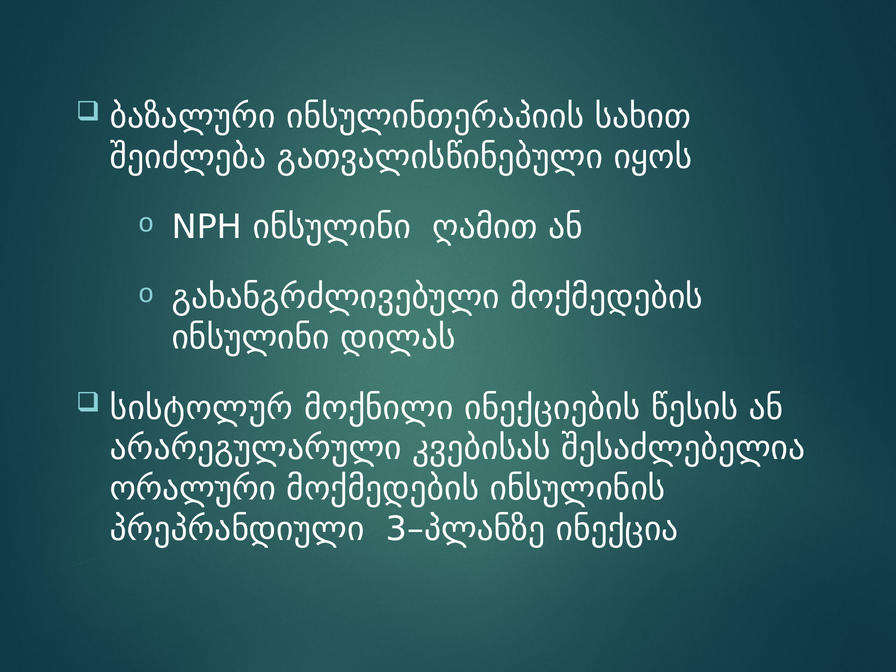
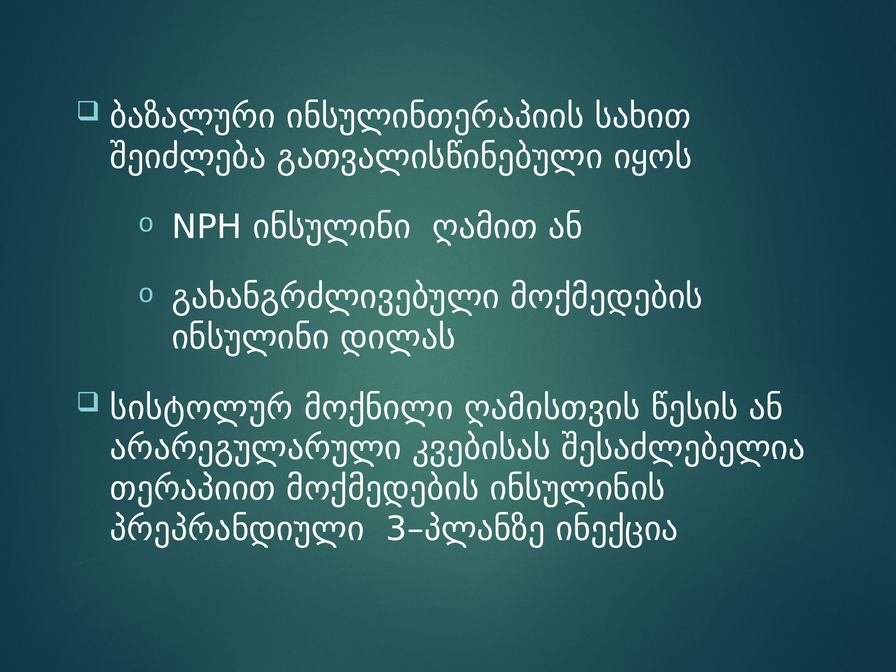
ინექციების: ინექციების -> ღამისთვის (552, 408)
ორალური: ორალური -> თერაპიით (193, 489)
